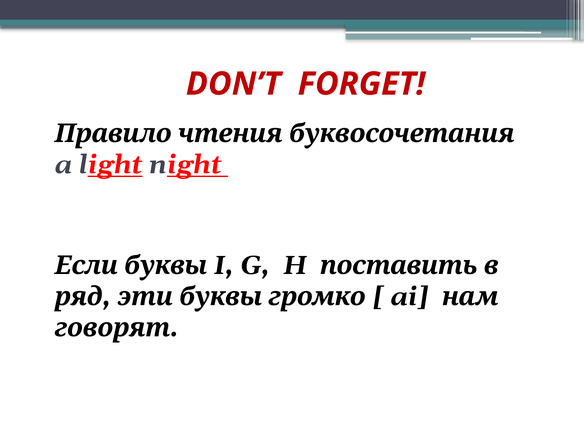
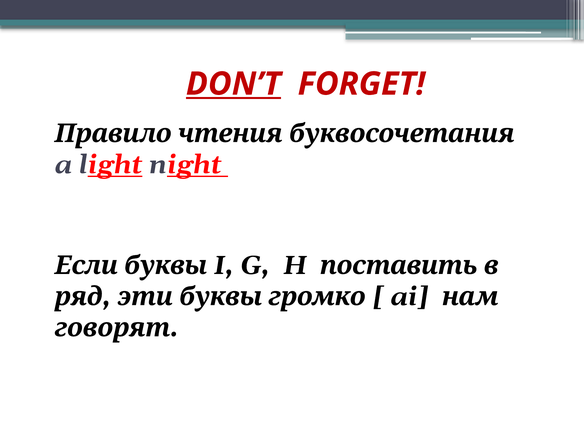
DON’T underline: none -> present (233, 84)
